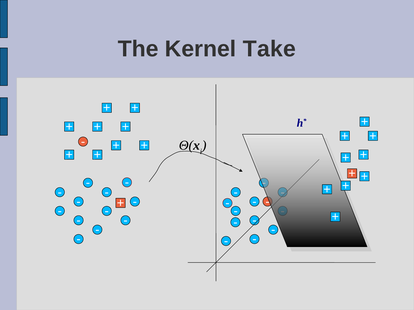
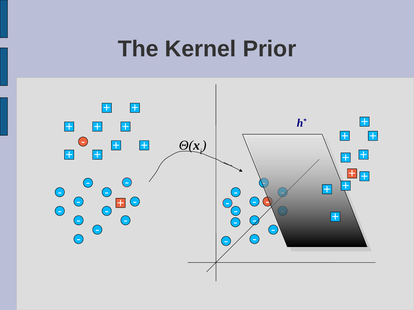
Take: Take -> Prior (269, 49)
